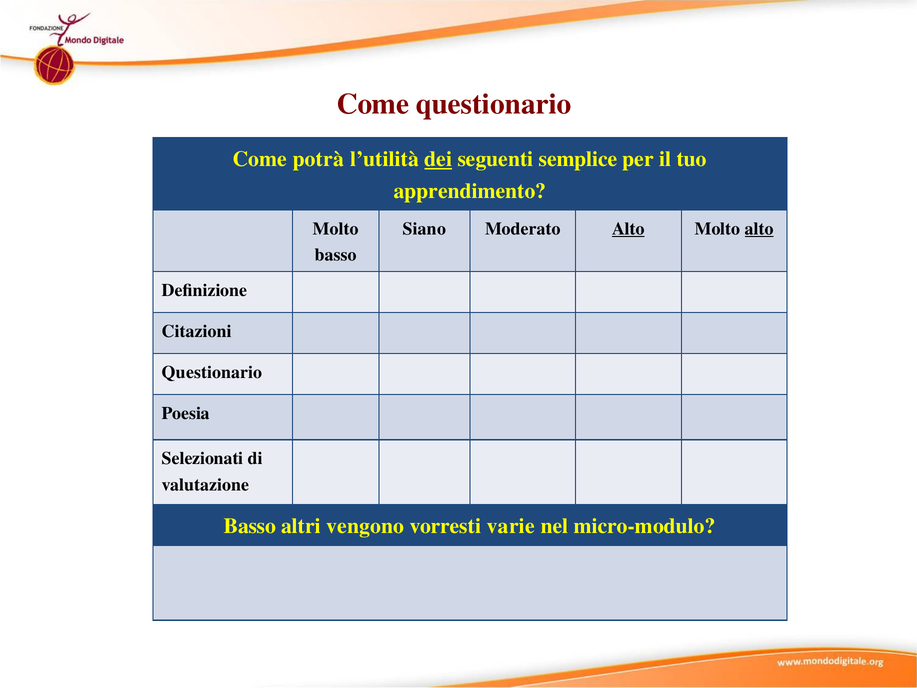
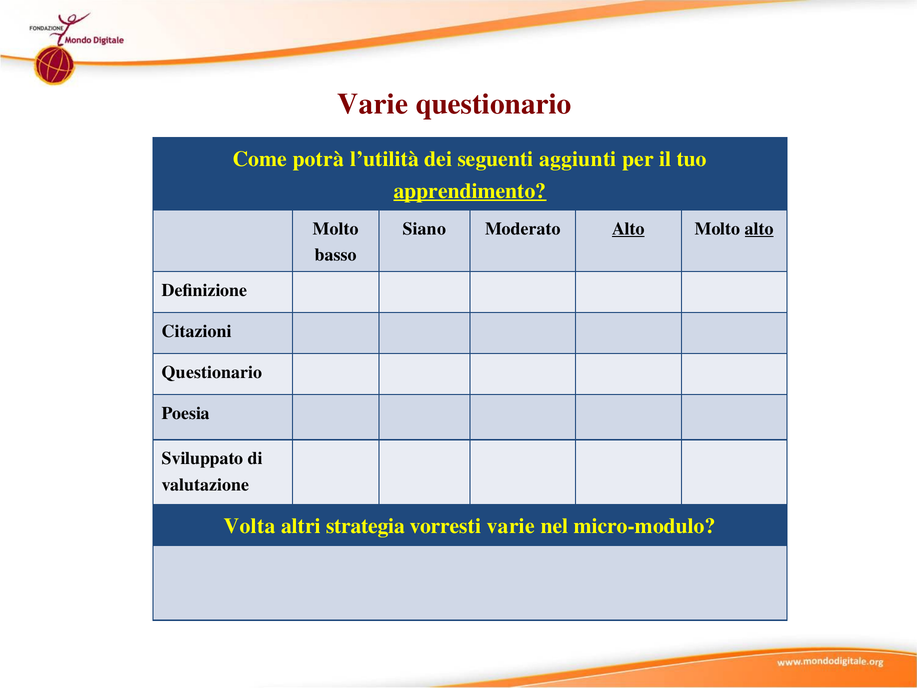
Come: Come -> Varie (373, 104)
dei underline: present -> none (438, 159)
semplice: semplice -> aggiunti (578, 159)
apprendimento underline: none -> present (470, 191)
Selezionati: Selezionati -> Sviluppato (203, 458)
Basso: Basso -> Volta (250, 526)
vengono: vengono -> strategia (365, 526)
